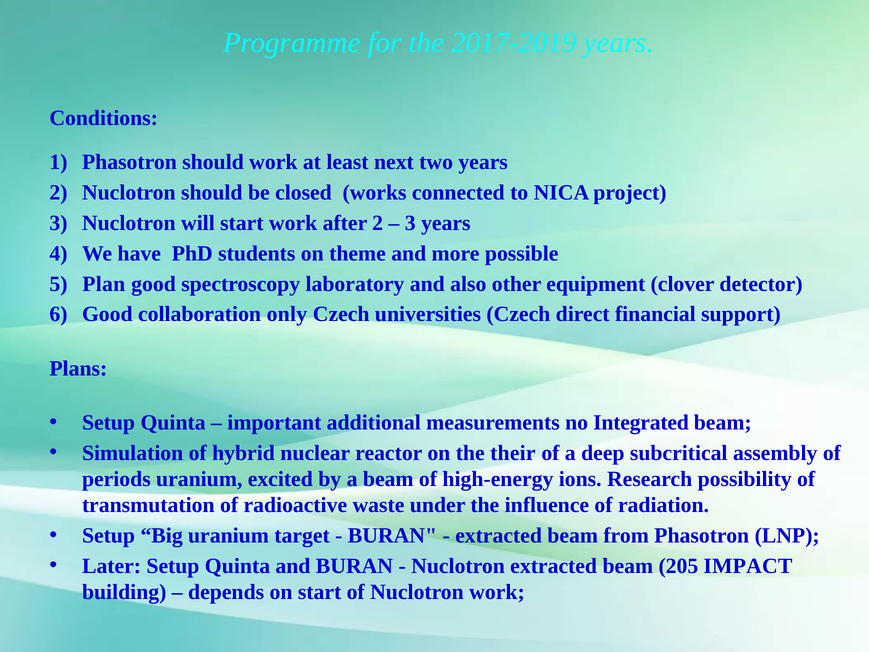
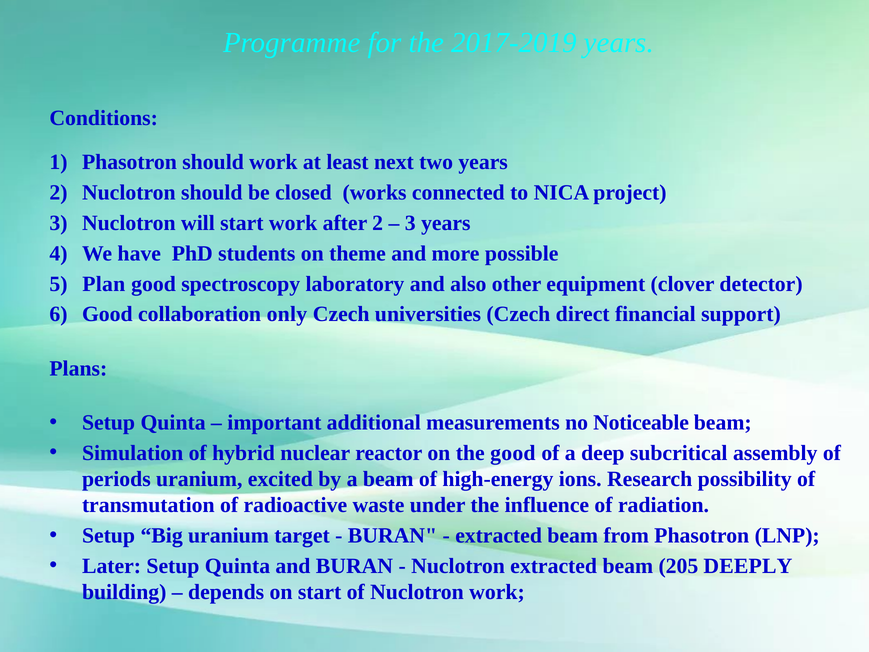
Integrated: Integrated -> Noticeable (641, 422)
the their: their -> good (513, 453)
IMPACT: IMPACT -> DEEPLY (748, 566)
